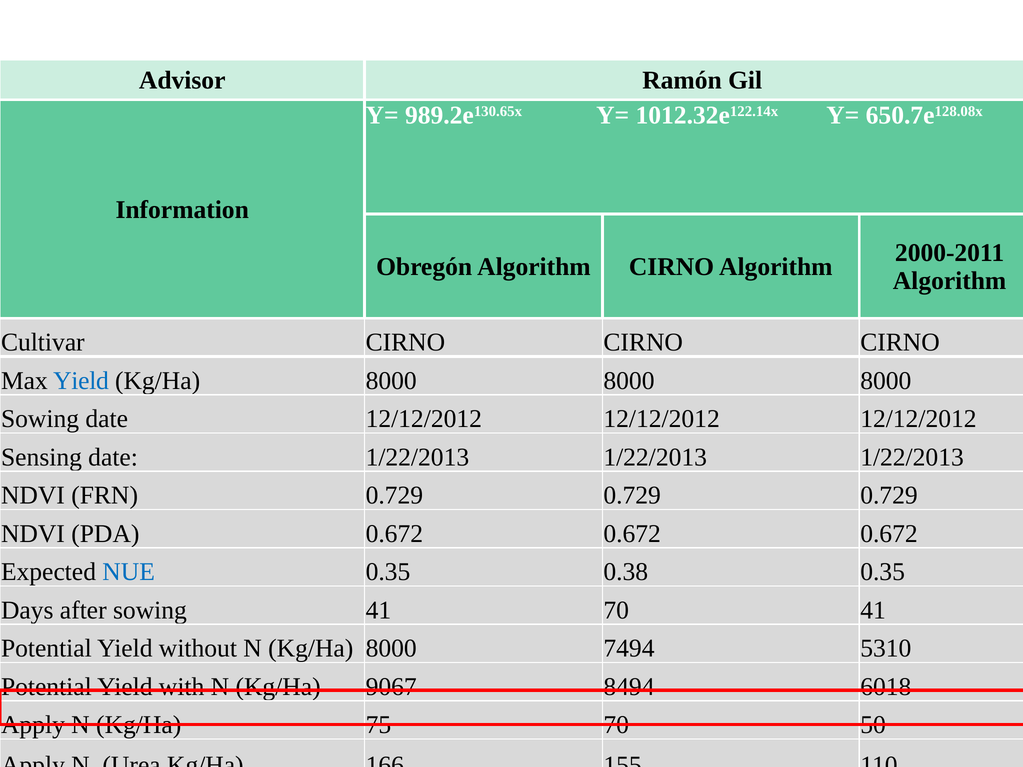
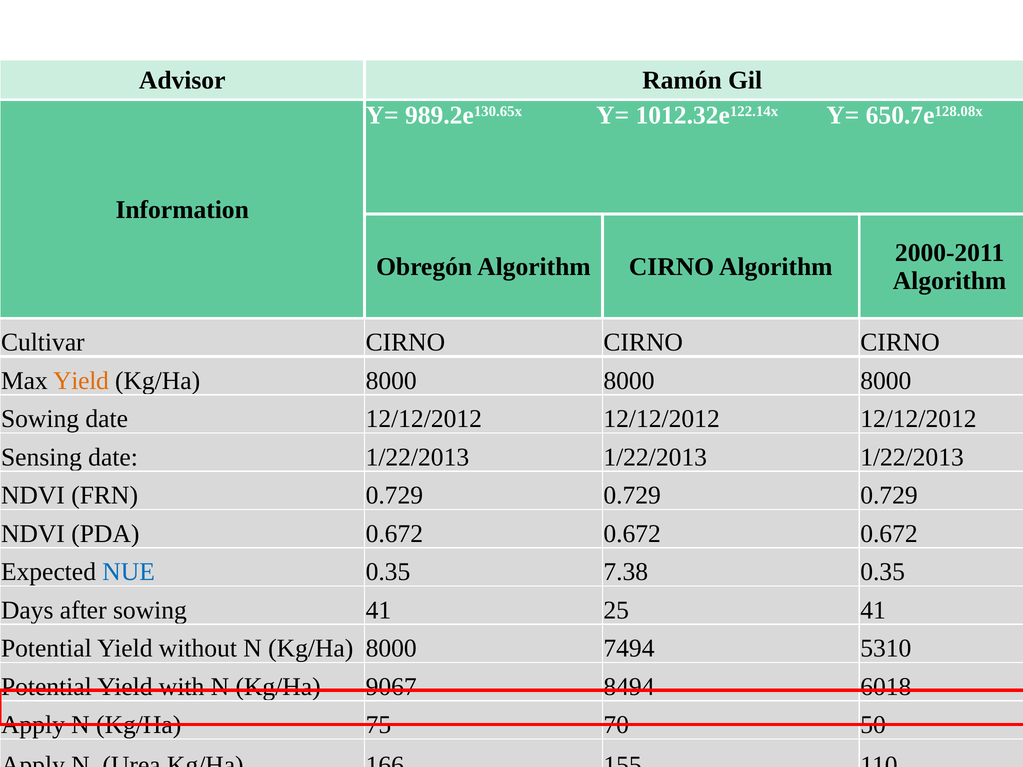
Yield colour: blue -> orange (81, 381)
0.38: 0.38 -> 7.38 (626, 572)
41 70: 70 -> 25 (616, 610)
